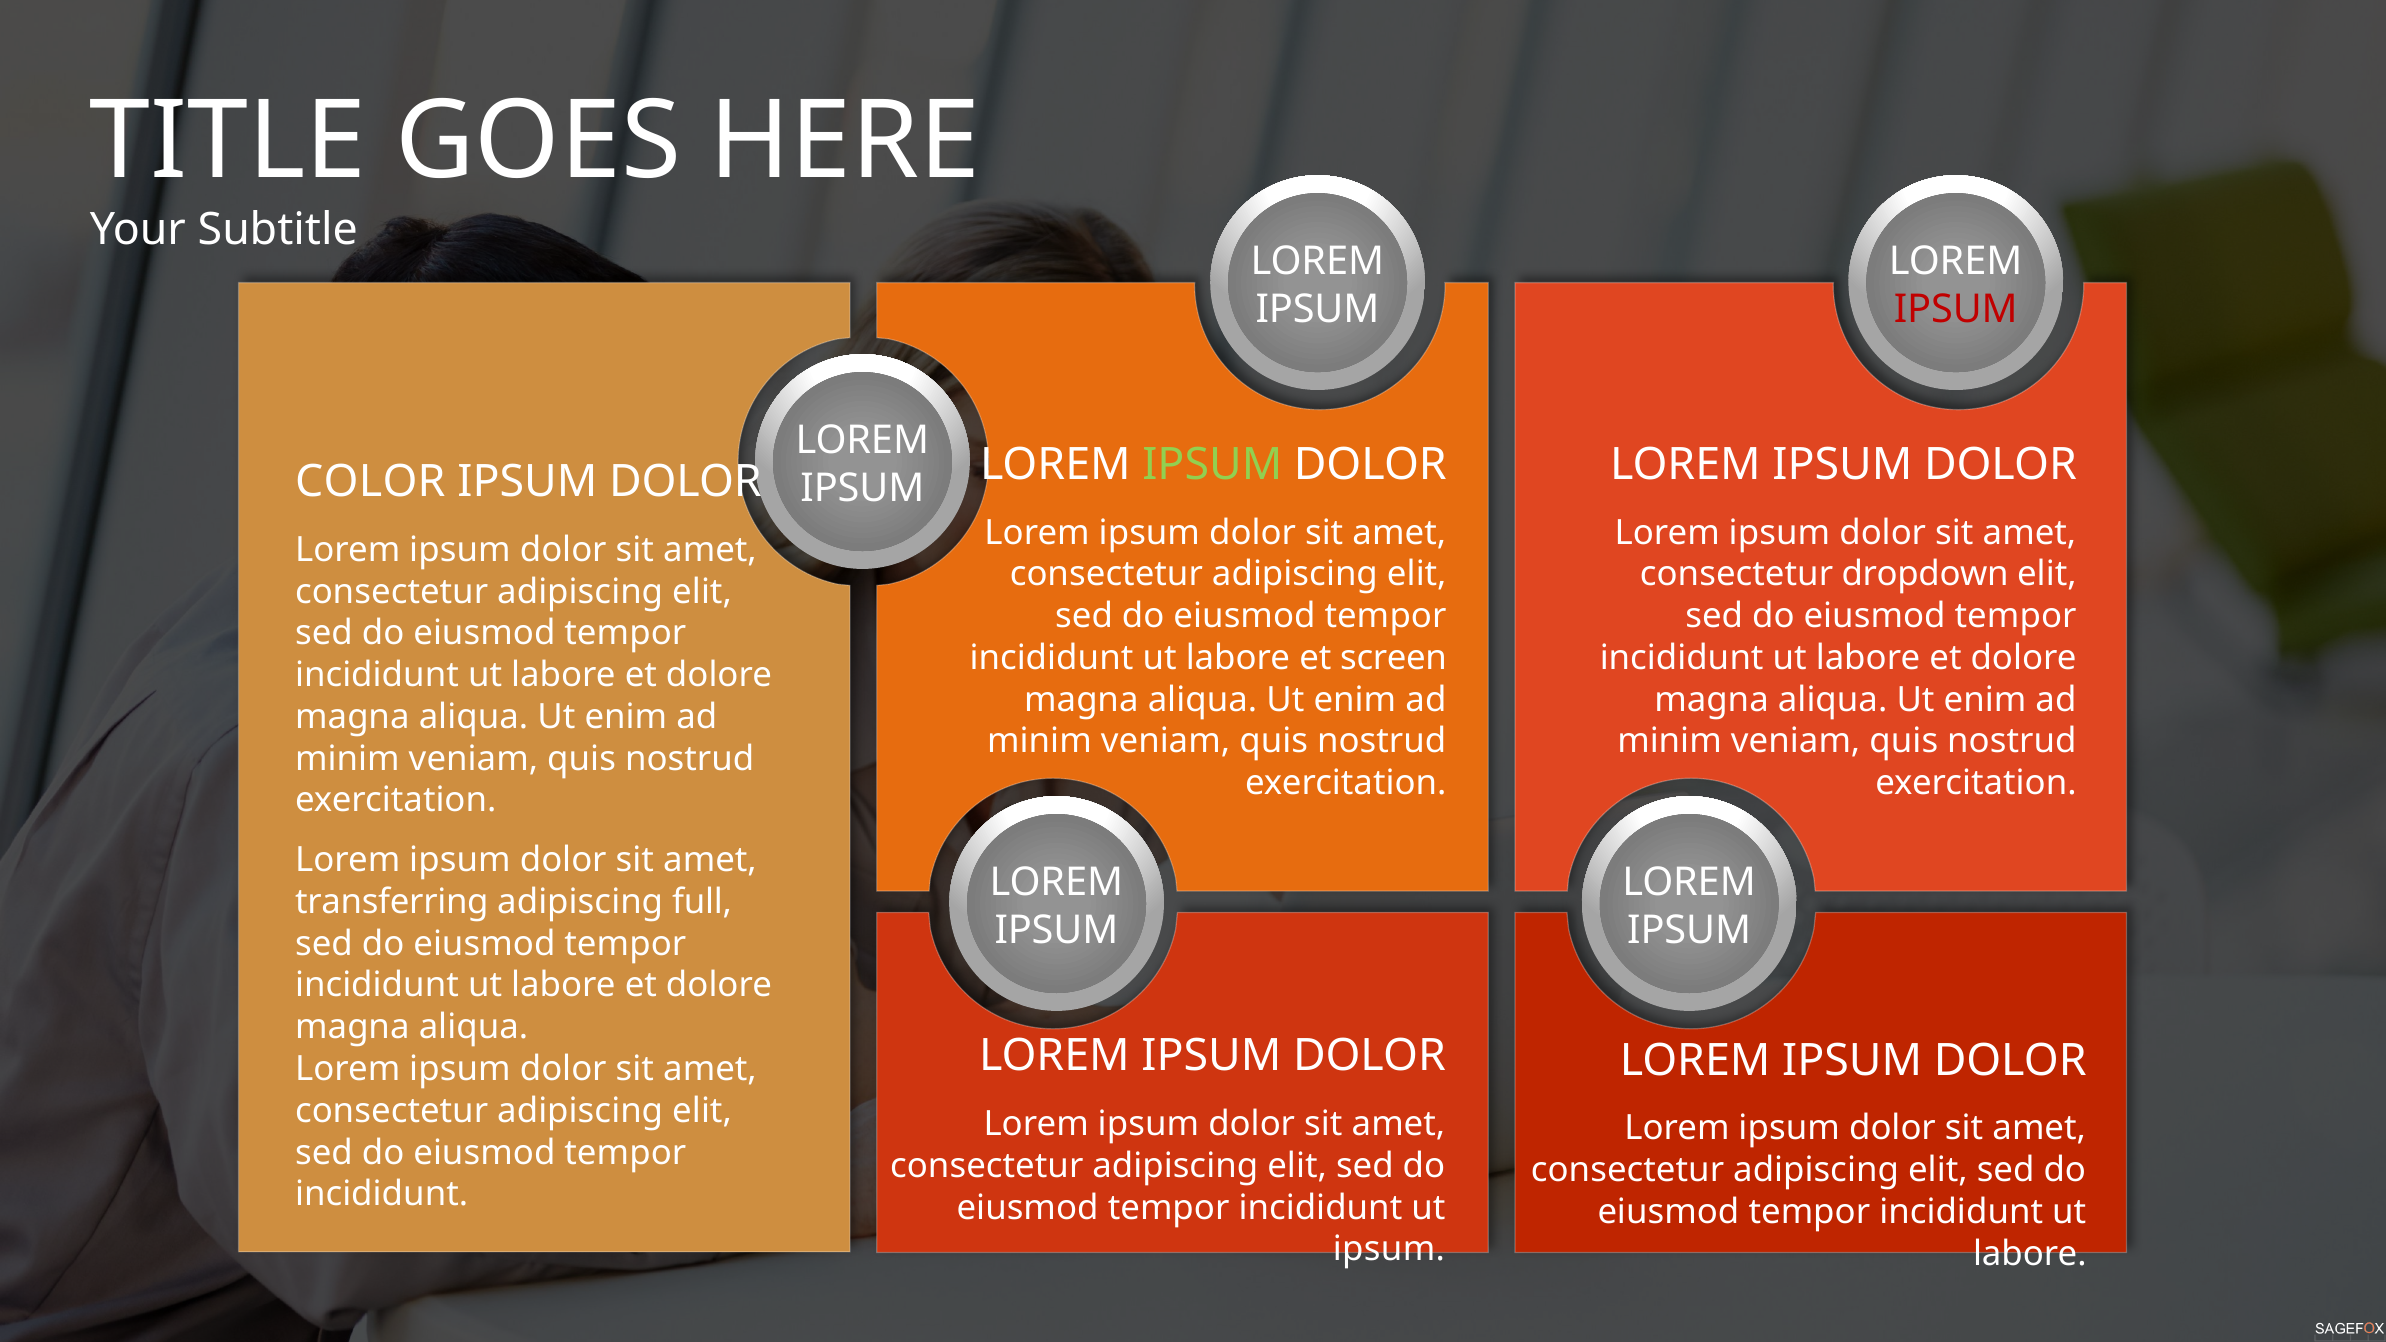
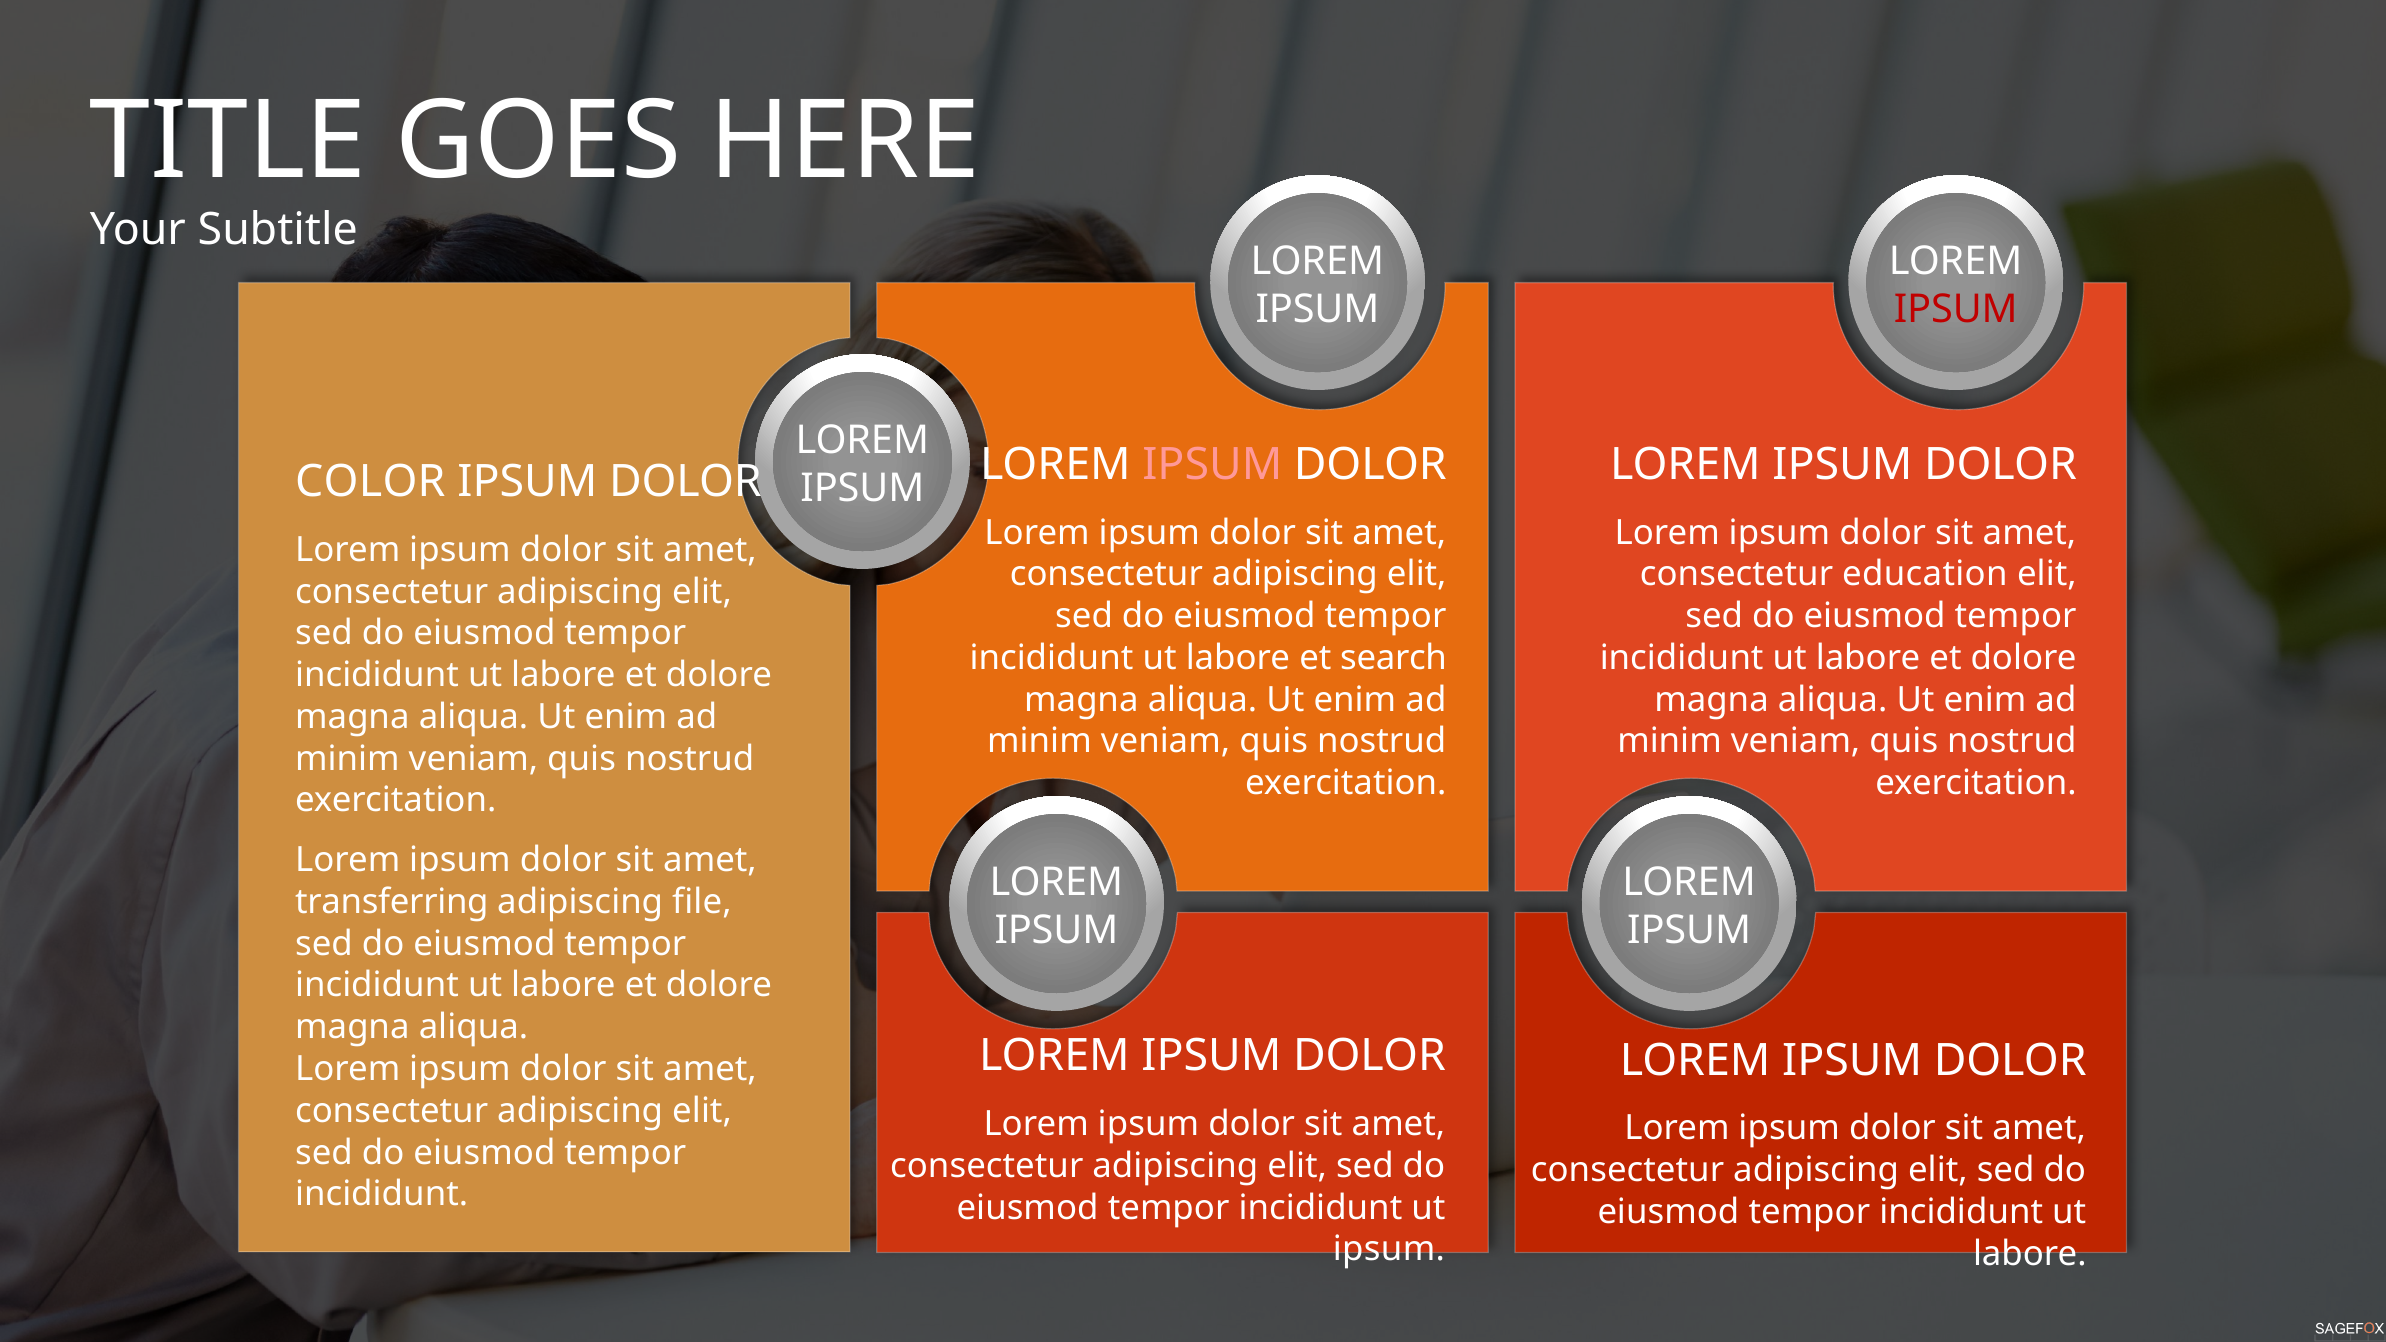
IPSUM colour: light green -> pink (1212, 465)
dropdown: dropdown -> education (1925, 574)
screen: screen -> search (1394, 658)
full: full -> file (702, 902)
